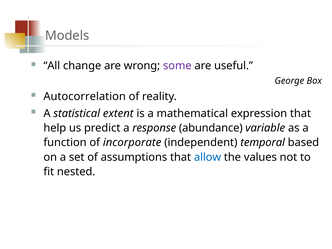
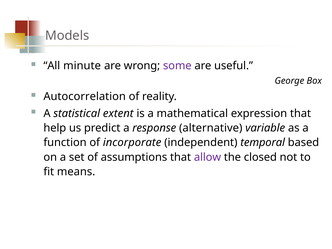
change: change -> minute (82, 66)
abundance: abundance -> alternative (211, 128)
allow colour: blue -> purple (208, 157)
values: values -> closed (260, 157)
nested: nested -> means (76, 172)
